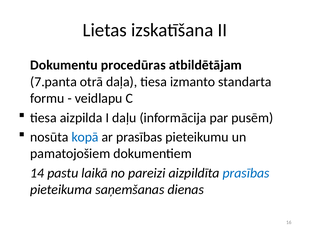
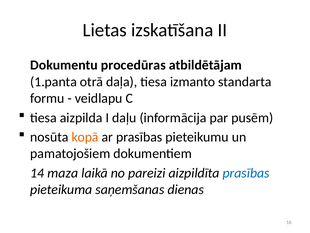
7.panta: 7.panta -> 1.panta (54, 82)
kopā colour: blue -> orange (85, 137)
pastu: pastu -> maza (63, 173)
